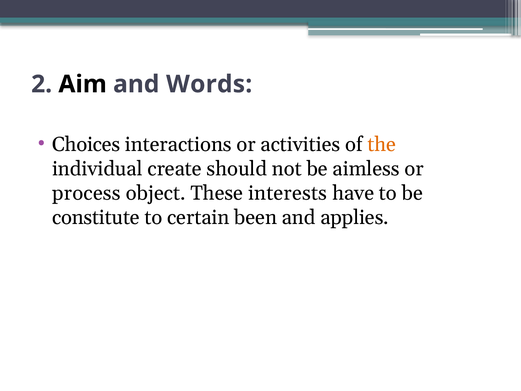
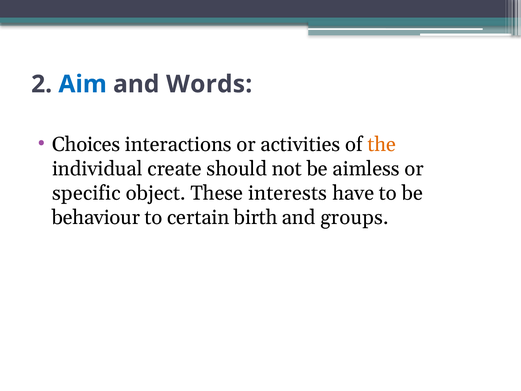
Aim colour: black -> blue (83, 84)
process: process -> specific (86, 193)
constitute: constitute -> behaviour (96, 217)
been: been -> birth (256, 217)
applies: applies -> groups (354, 217)
